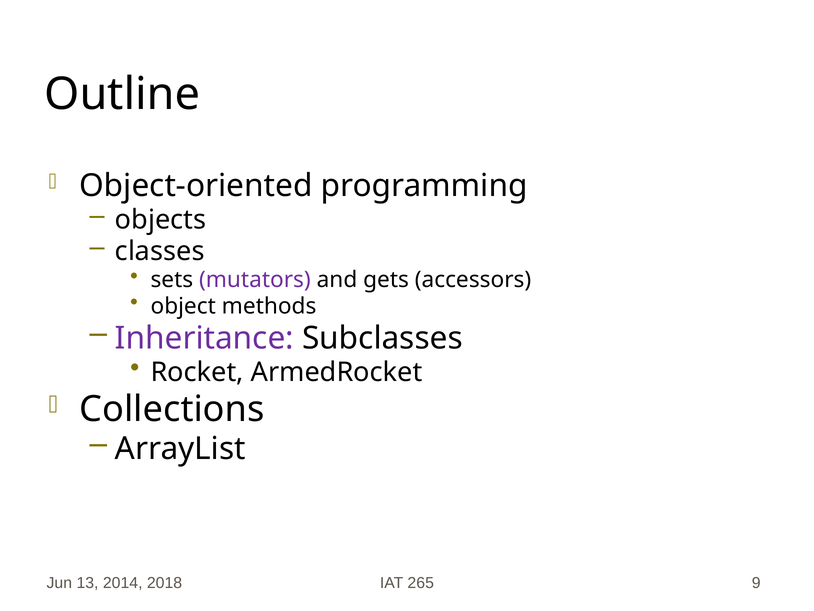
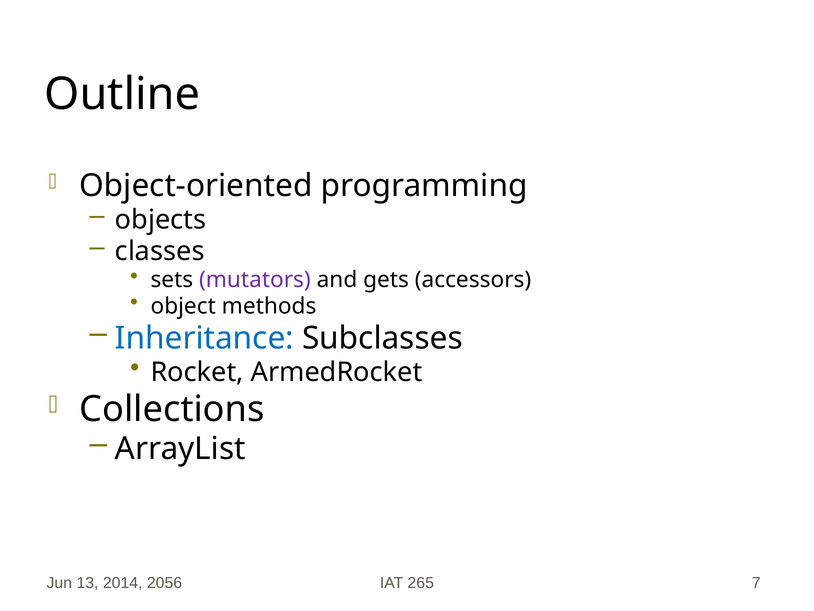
Inheritance colour: purple -> blue (204, 338)
2018: 2018 -> 2056 (165, 583)
9: 9 -> 7 (756, 583)
